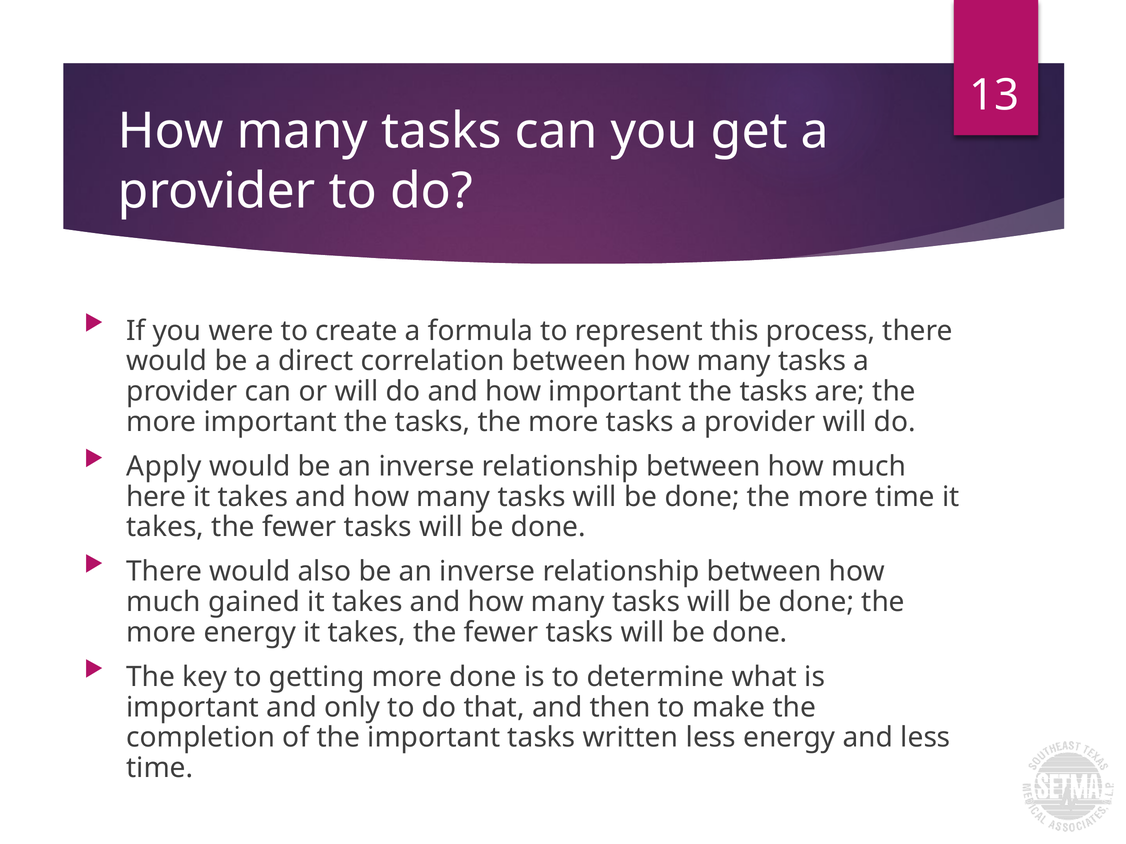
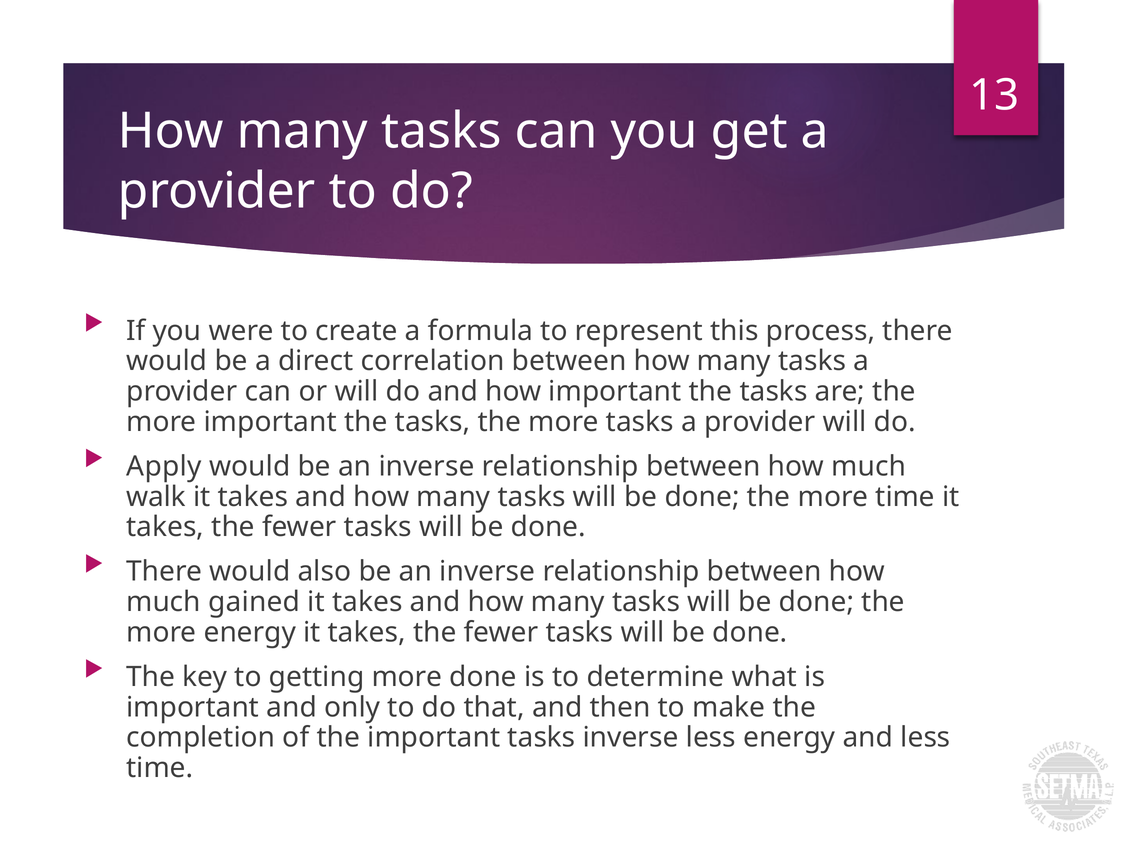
here: here -> walk (156, 497)
tasks written: written -> inverse (631, 738)
